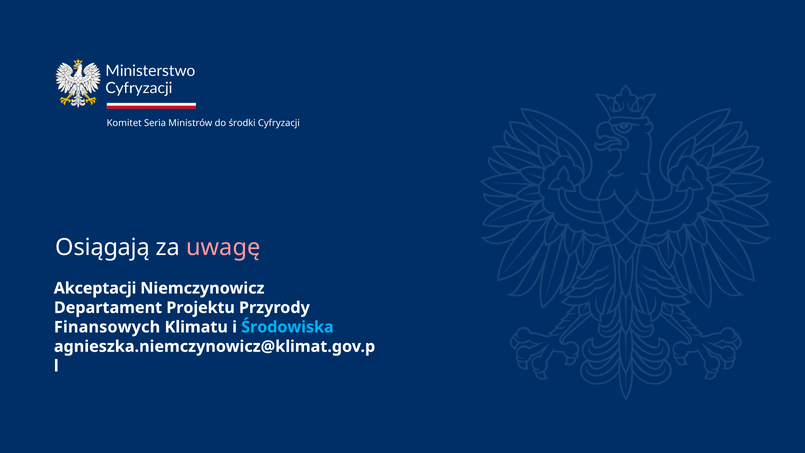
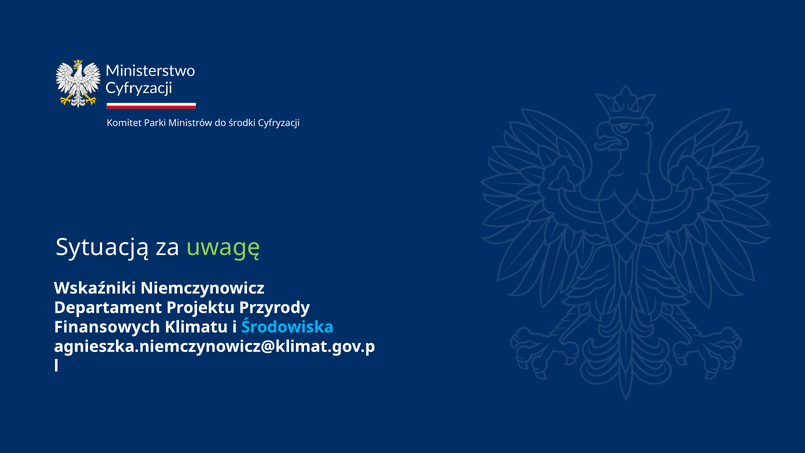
Seria: Seria -> Parki (155, 123)
Osiągają: Osiągają -> Sytuacją (103, 247)
uwagę colour: pink -> light green (223, 247)
Akceptacji: Akceptacji -> Wskaźniki (95, 288)
